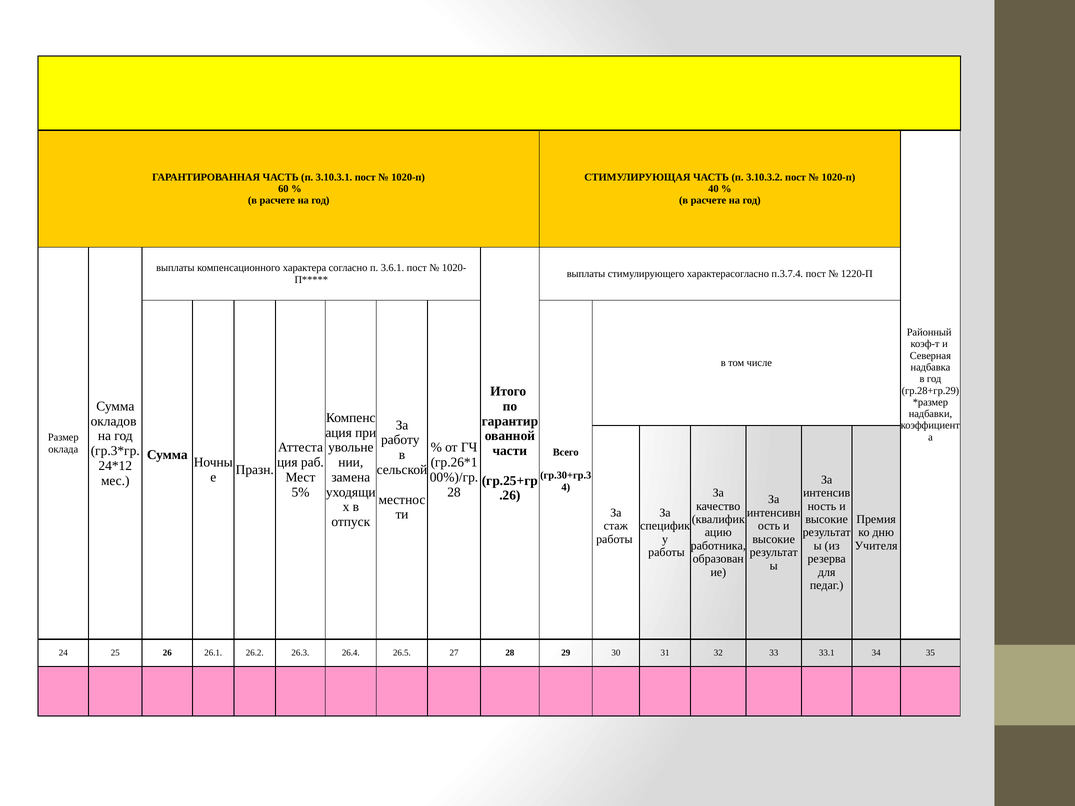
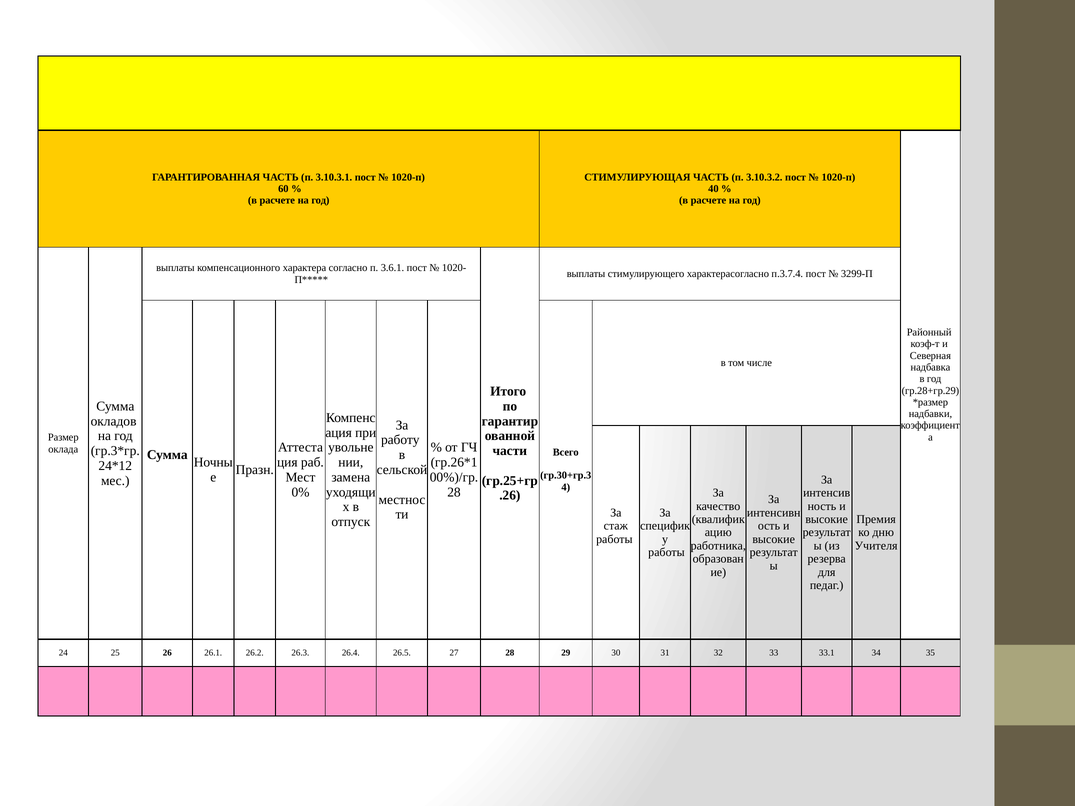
1220-П: 1220-П -> 3299-П (857, 274)
5%: 5% -> 0% (301, 492)
